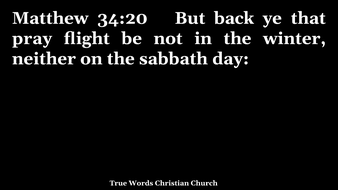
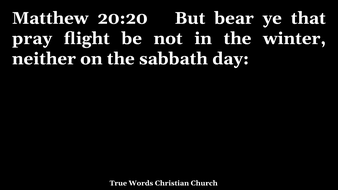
34:20: 34:20 -> 20:20 (123, 18)
back: back -> bear (234, 18)
